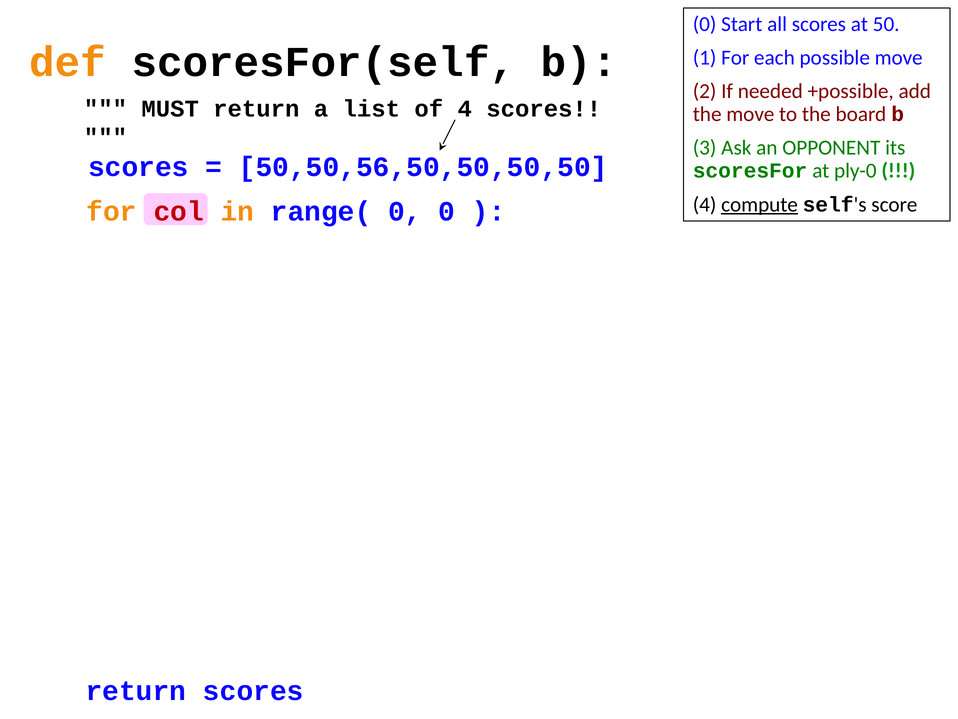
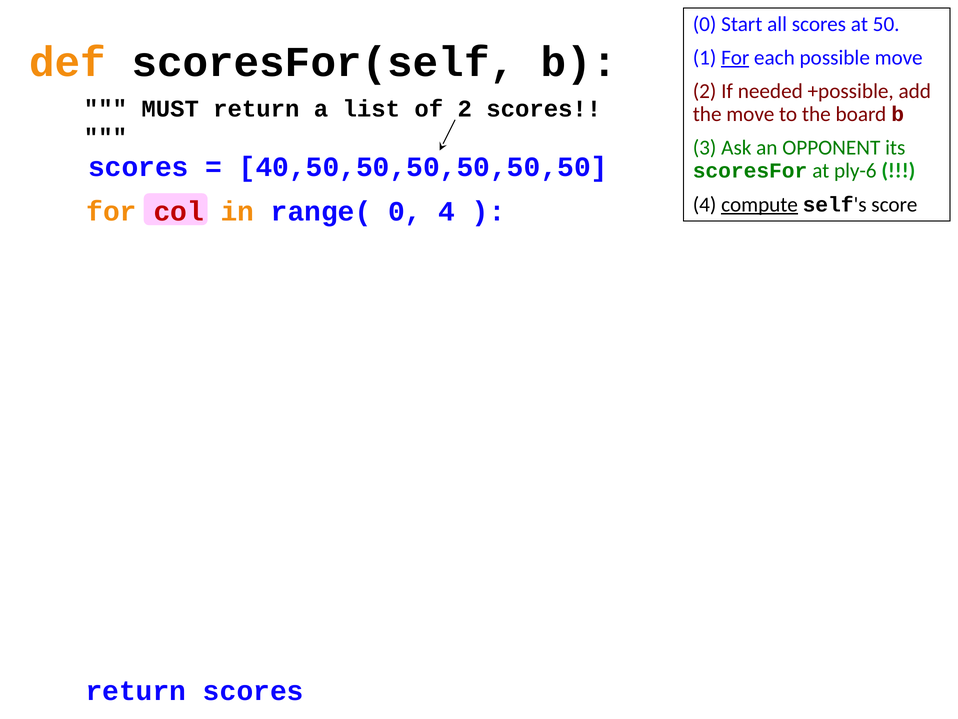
For underline: none -> present (735, 58)
of 4: 4 -> 2 (465, 109)
50,50,56,50,50,50,50: 50,50,56,50,50,50,50 -> 40,50,50,50,50,50,50 (423, 167)
ply-0: ply-0 -> ply-6 (855, 171)
0 0: 0 -> 4 (447, 211)
